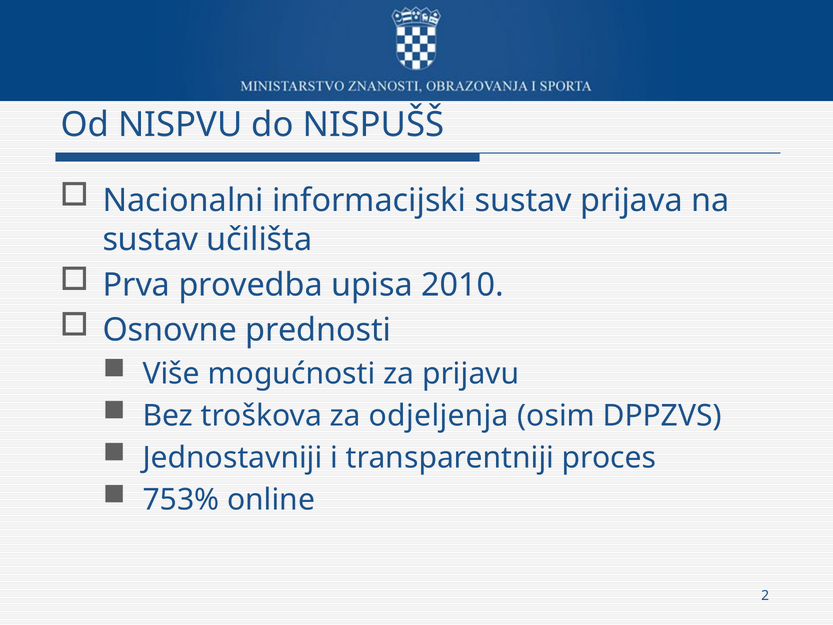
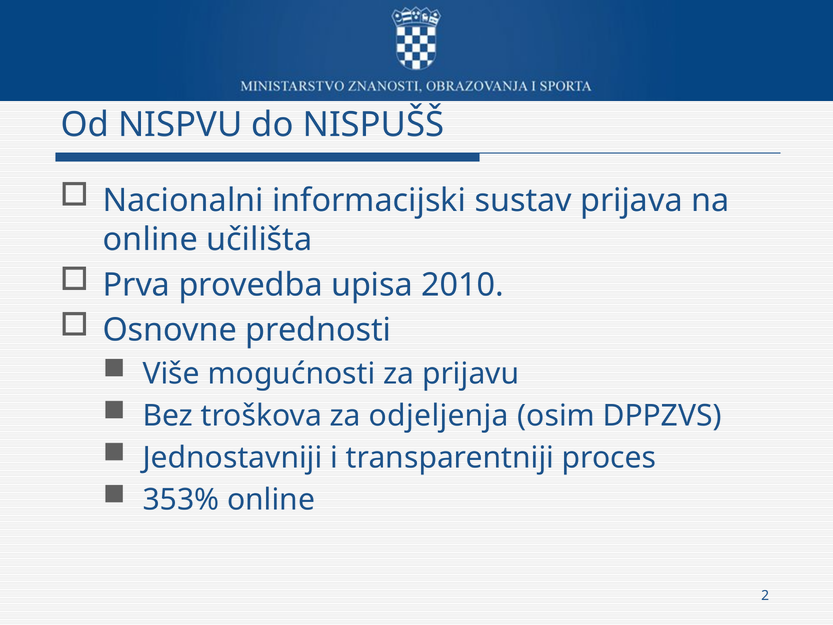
sustav: sustav -> online (150, 239)
753%: 753% -> 353% (181, 500)
